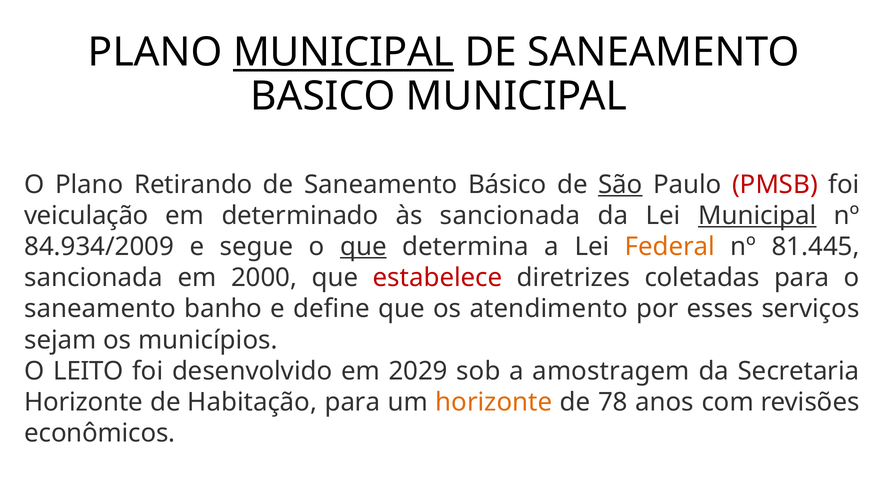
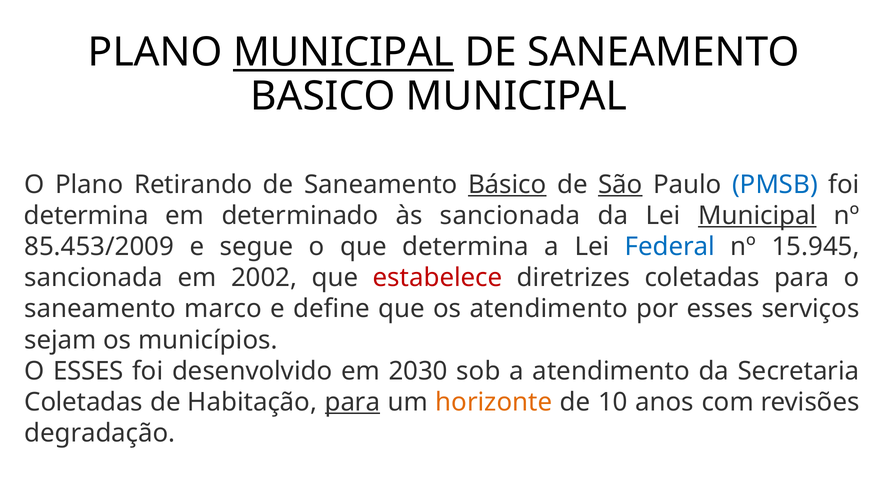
Básico underline: none -> present (507, 185)
PMSB colour: red -> blue (775, 185)
veiculação: veiculação -> determina (86, 216)
84.934/2009: 84.934/2009 -> 85.453/2009 (99, 247)
que underline: present -> none (363, 247)
Federal colour: orange -> blue (670, 247)
81.445: 81.445 -> 15.945 (816, 247)
2000: 2000 -> 2002 (264, 278)
banho: banho -> marco (223, 309)
O LEITO: LEITO -> ESSES (88, 371)
2029: 2029 -> 2030 (418, 371)
a amostragem: amostragem -> atendimento (611, 371)
Horizonte: Horizonte -> Coletadas (84, 403)
para underline: none -> present (352, 403)
78: 78 -> 10 (613, 403)
econômicos: econômicos -> degradação (100, 434)
